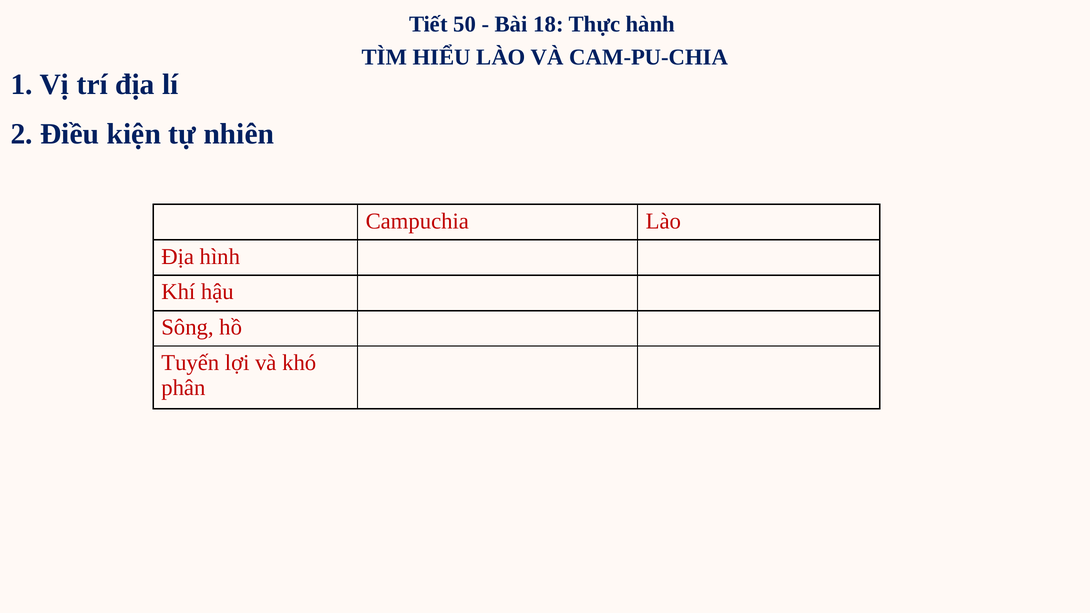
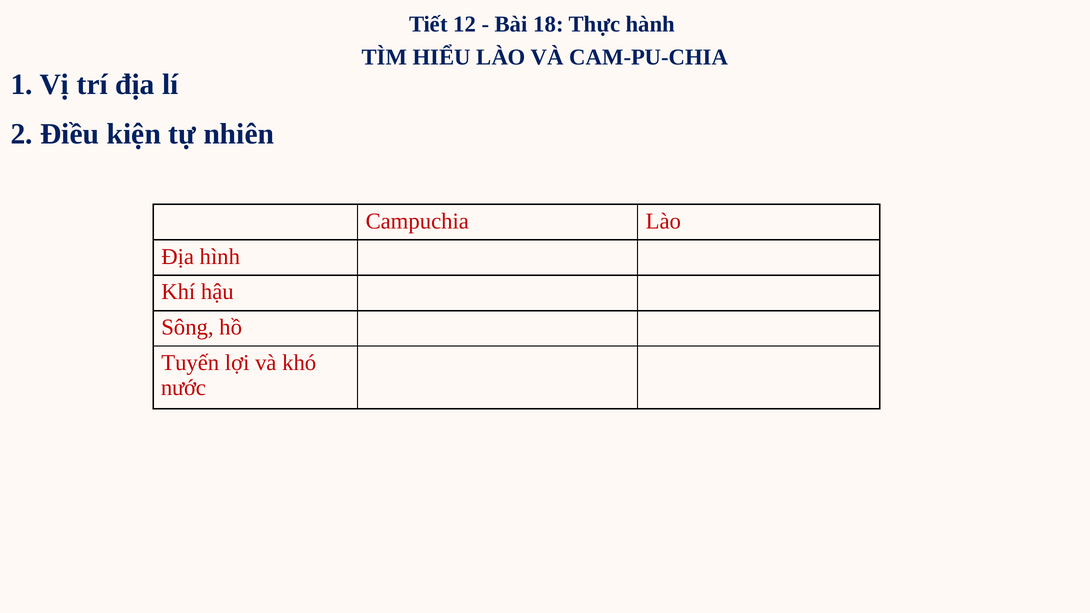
50: 50 -> 12 (465, 24)
phân: phân -> nước (183, 388)
